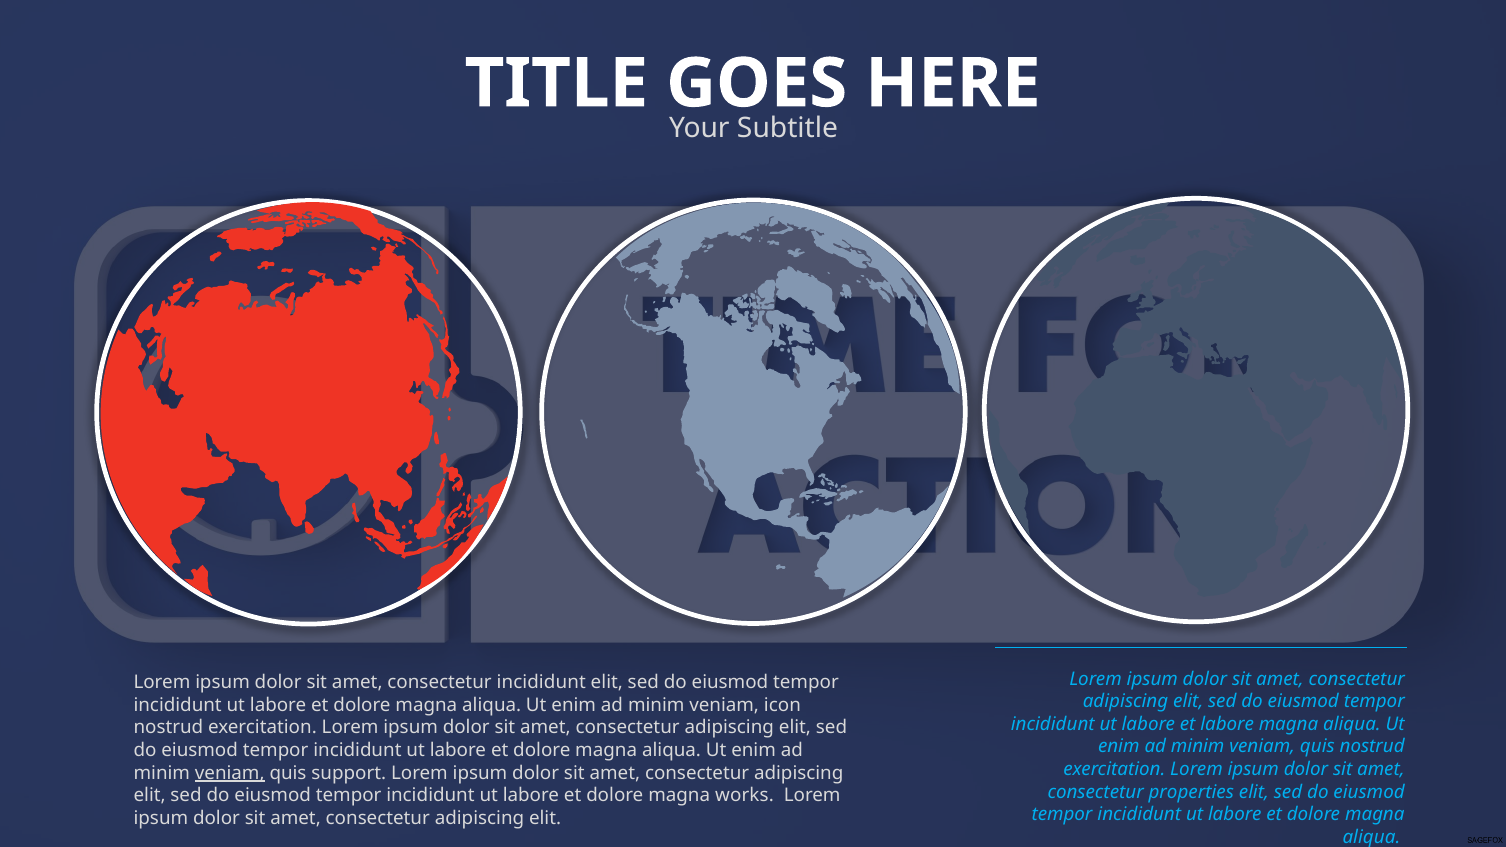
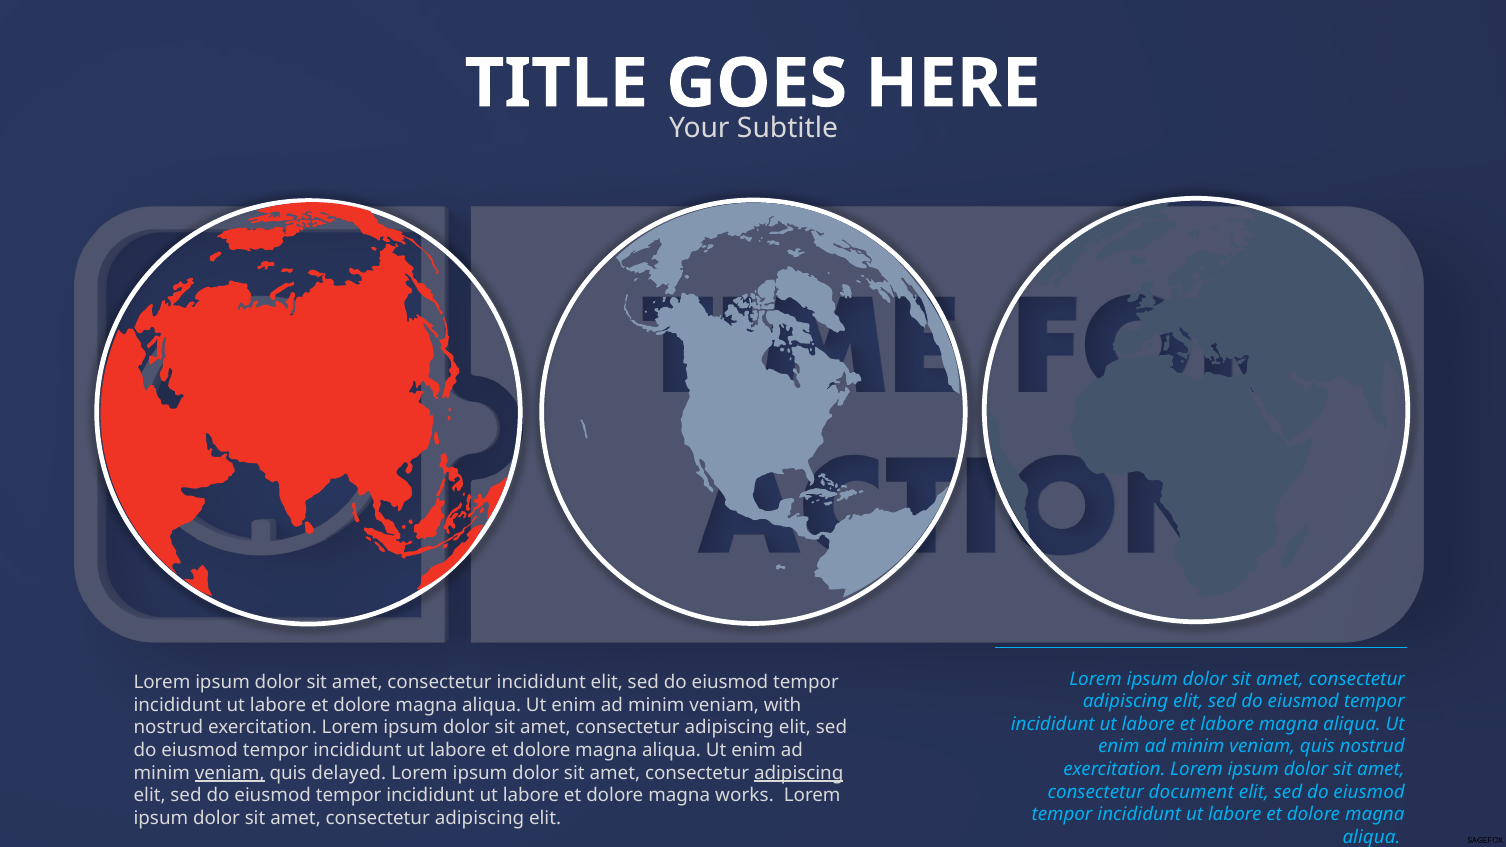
icon: icon -> with (783, 705)
support: support -> delayed (349, 773)
adipiscing underline: none -> present (799, 773)
properties: properties -> document (1191, 792)
